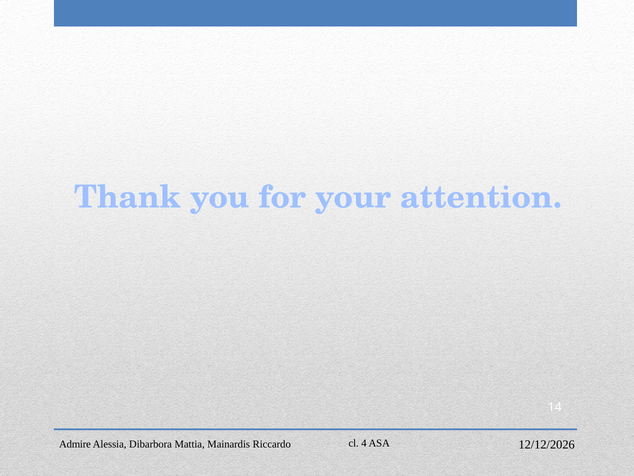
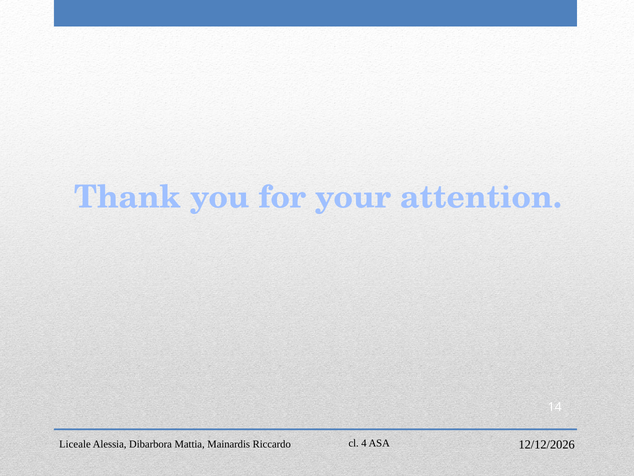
Admire: Admire -> Liceale (75, 444)
